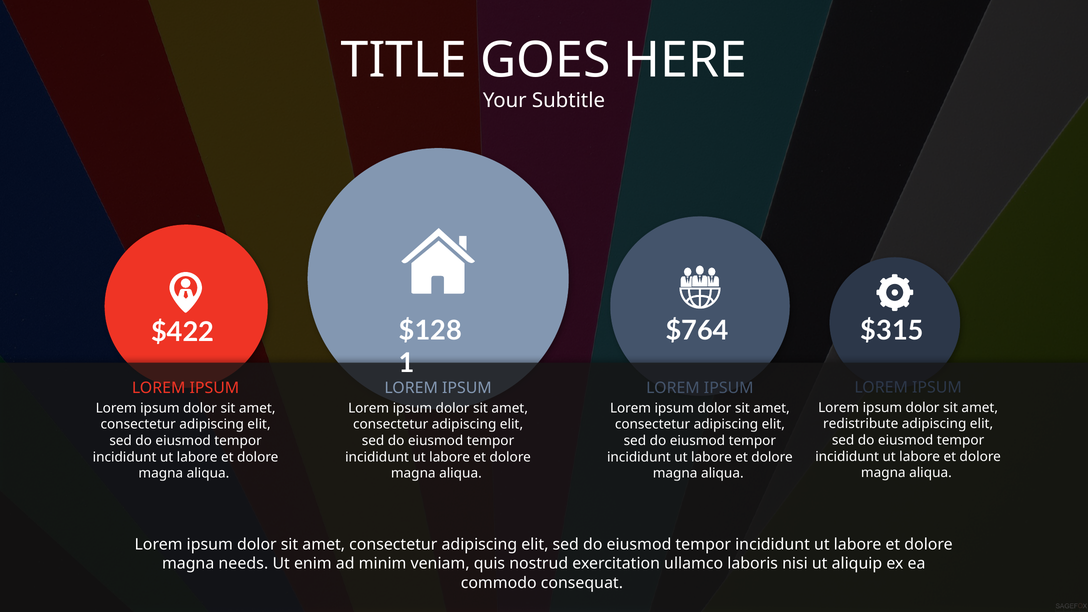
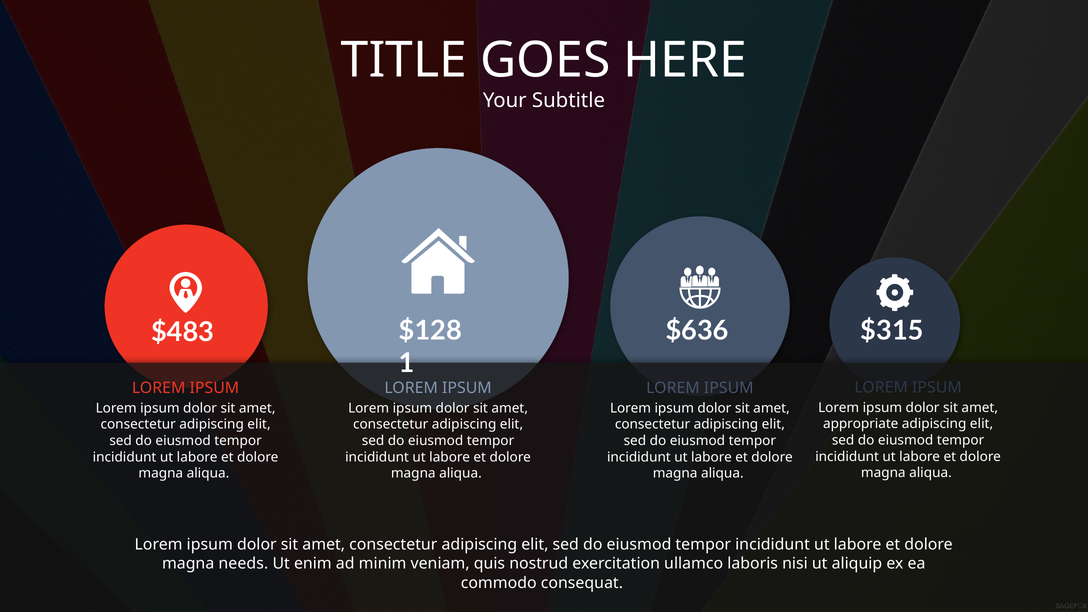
$764: $764 -> $636 (697, 331)
$422: $422 -> $483 (183, 332)
redistribute: redistribute -> appropriate (861, 424)
